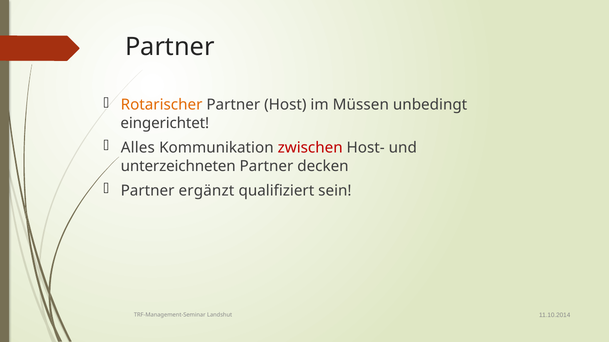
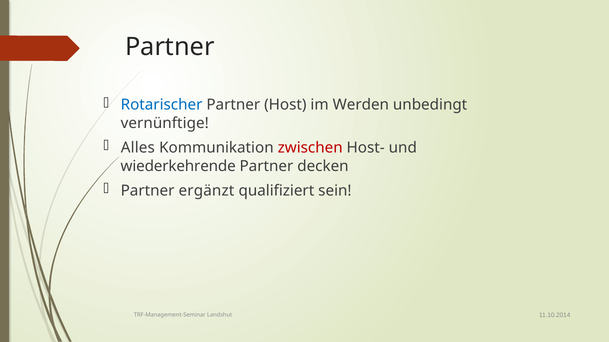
Rotarischer colour: orange -> blue (162, 105)
Müssen: Müssen -> Werden (361, 105)
eingerichtet: eingerichtet -> vernünftige (165, 123)
unterzeichneten: unterzeichneten -> wiederkehrende (178, 166)
